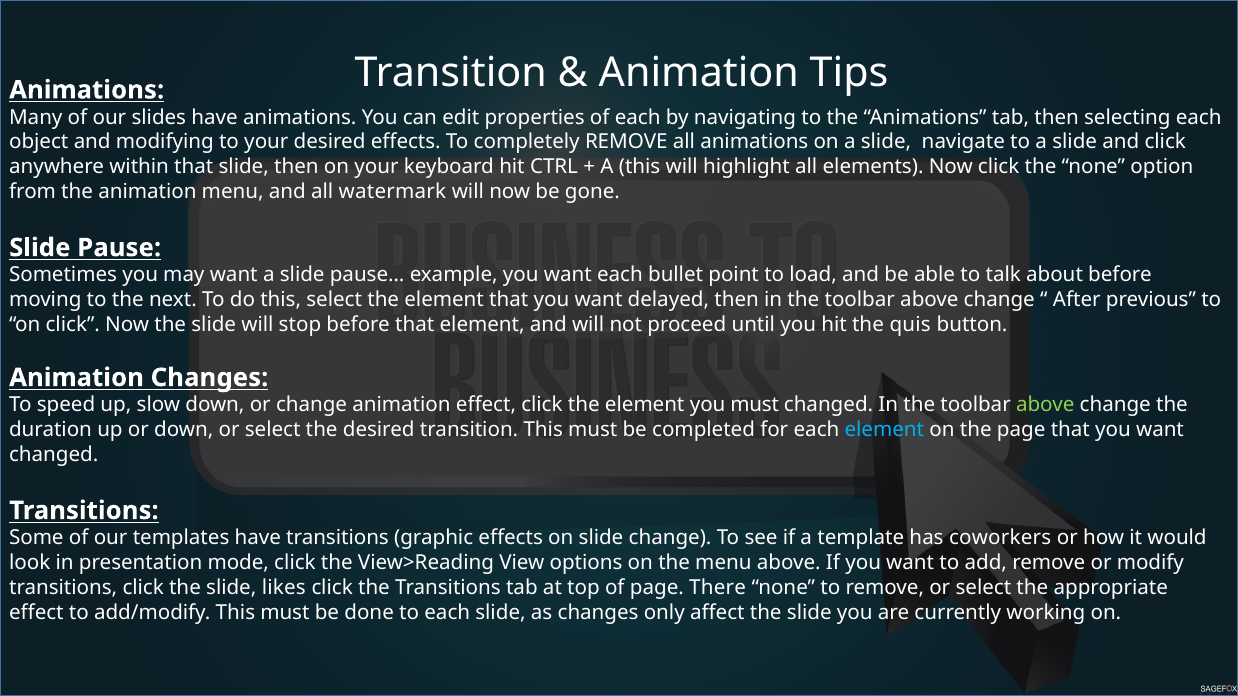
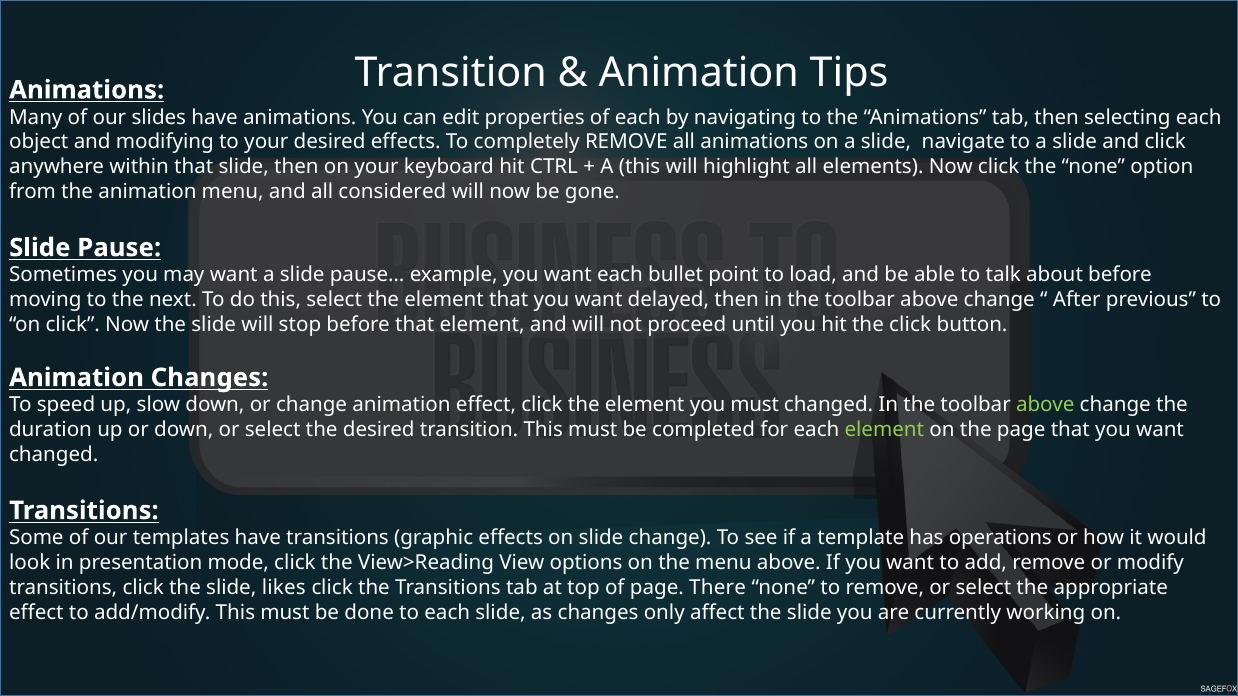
watermark: watermark -> considered (392, 192)
the quis: quis -> click (910, 325)
element colour: light blue -> light green (884, 430)
coworkers: coworkers -> operations (1000, 538)
